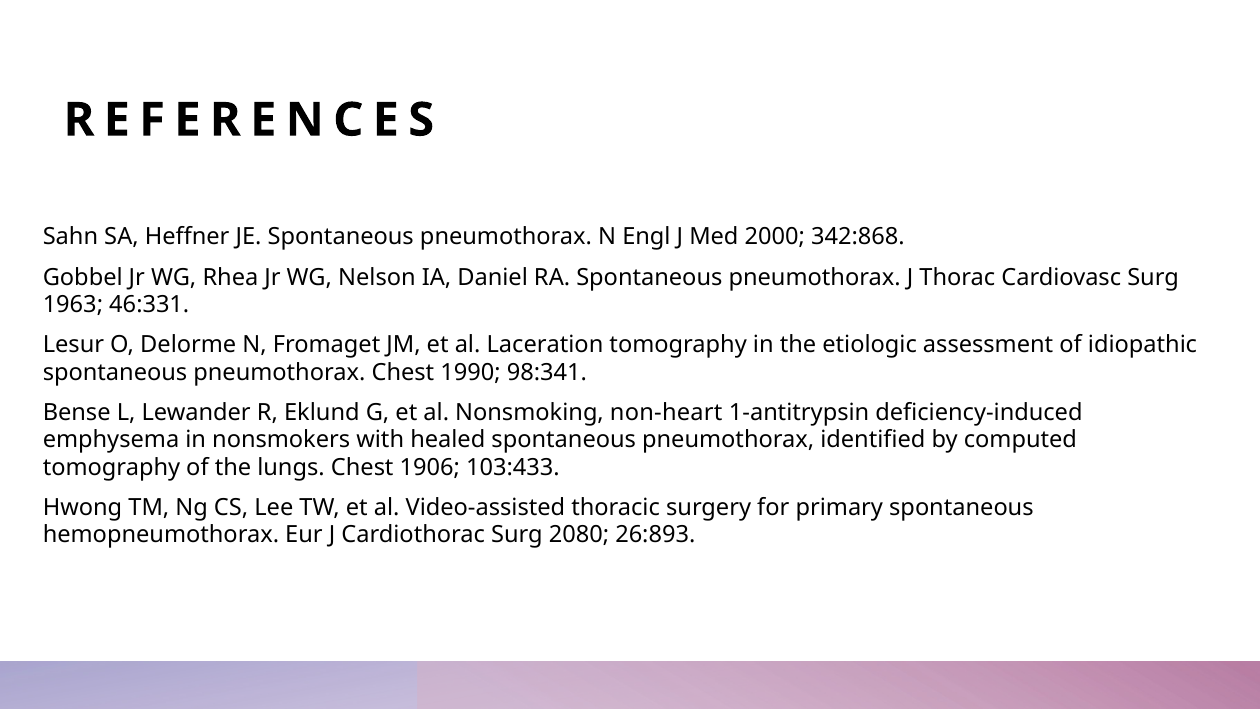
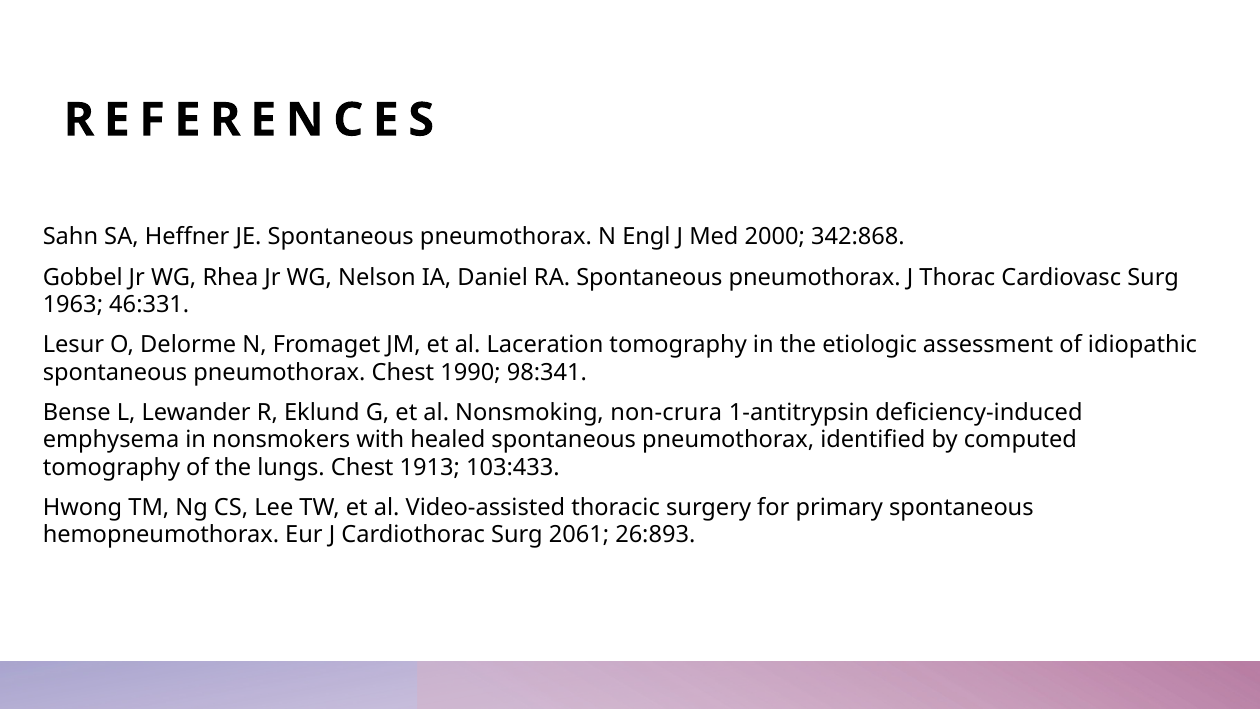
non-heart: non-heart -> non-crura (666, 413)
1906: 1906 -> 1913 (430, 467)
2080: 2080 -> 2061 (579, 535)
